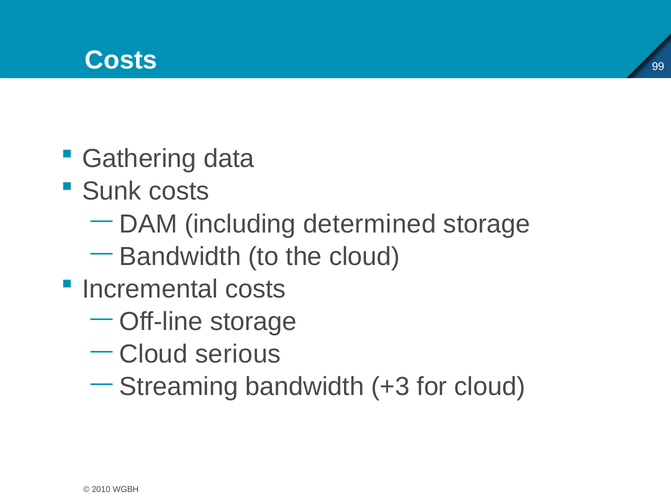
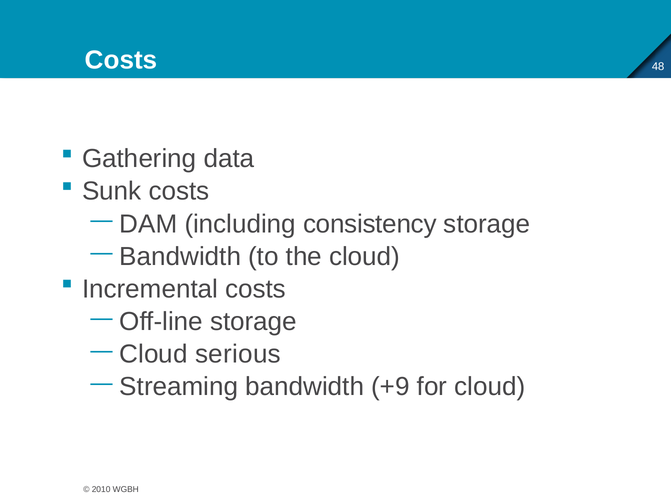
99: 99 -> 48 (658, 67)
determined: determined -> consistency (370, 224)
+3: +3 -> +9 (390, 387)
